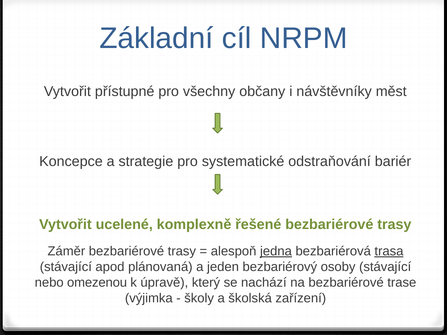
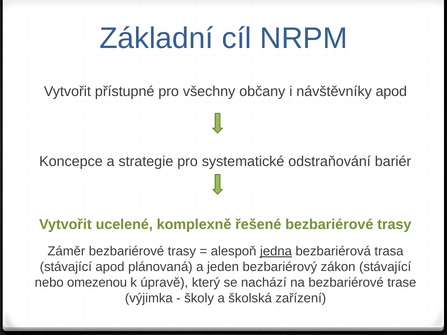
návštěvníky měst: měst -> apod (391, 91)
trasa underline: present -> none (389, 251)
osoby: osoby -> zákon (338, 267)
